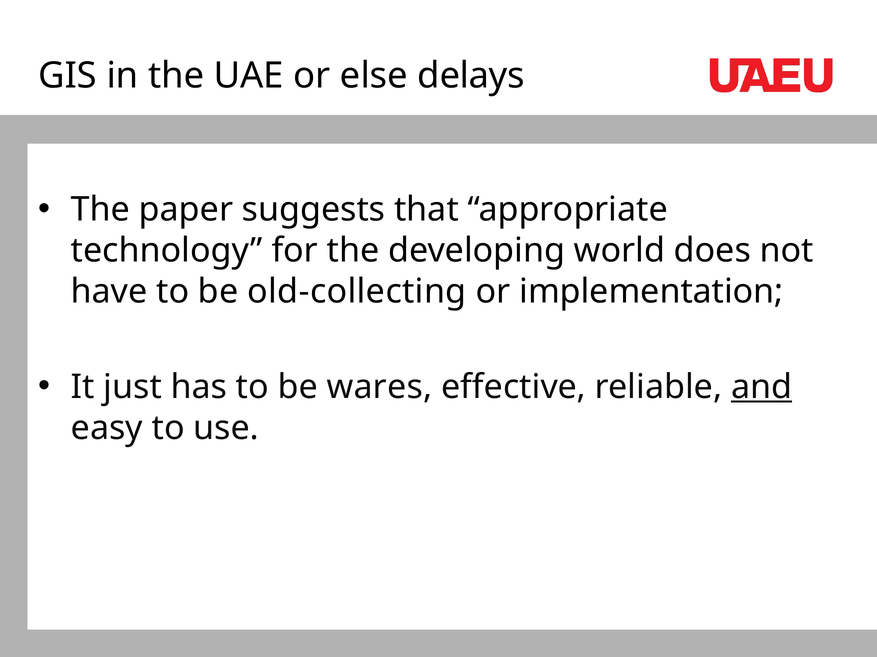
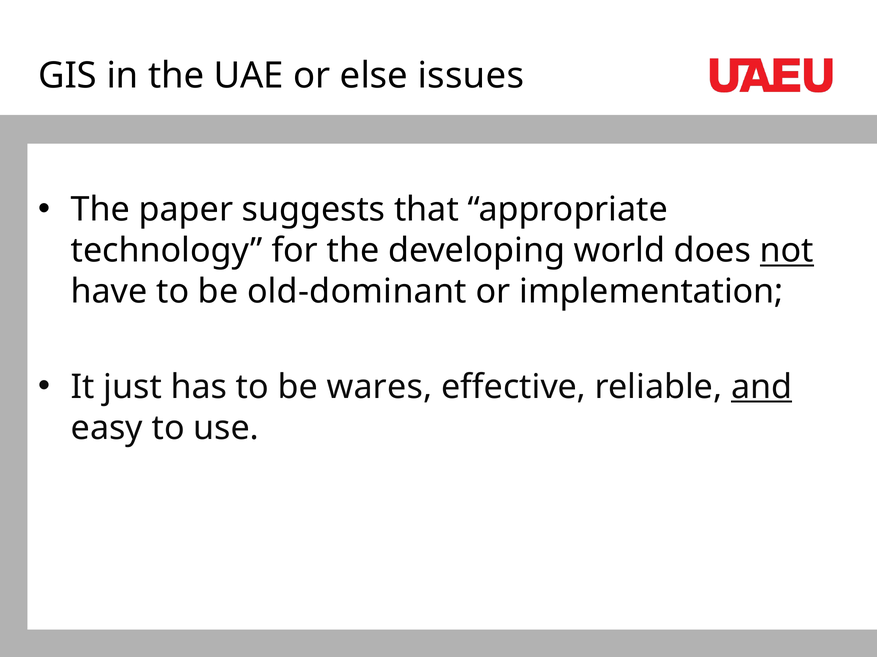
delays: delays -> issues (471, 76)
not underline: none -> present (787, 251)
old-collecting: old-collecting -> old-dominant (357, 292)
